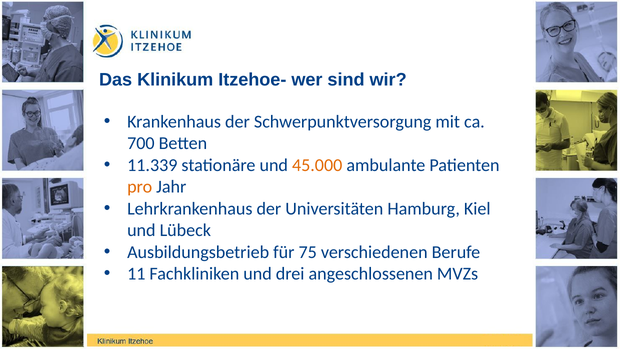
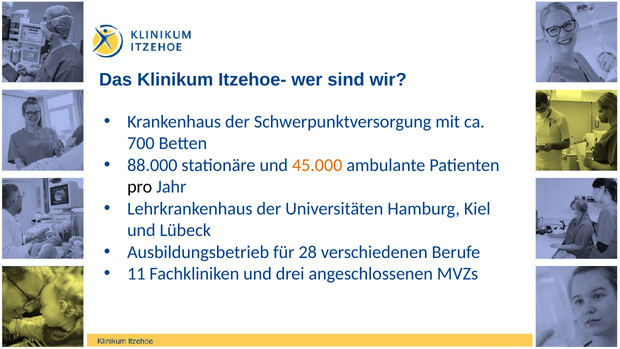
11.339: 11.339 -> 88.000 (152, 165)
pro colour: orange -> black (140, 187)
75: 75 -> 28 (308, 252)
